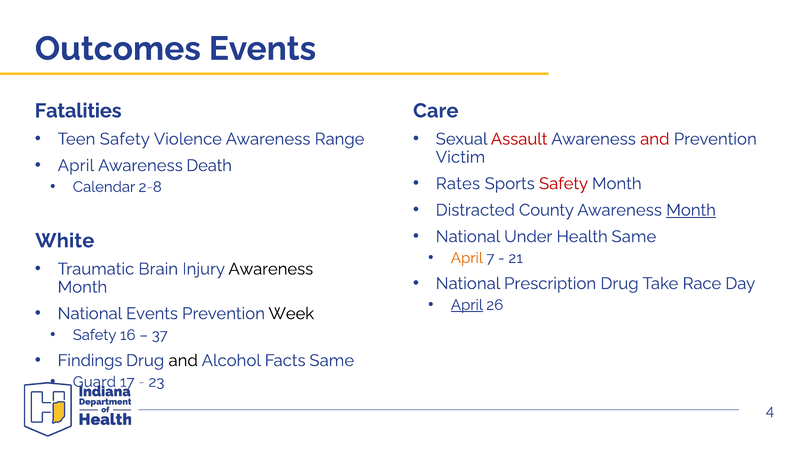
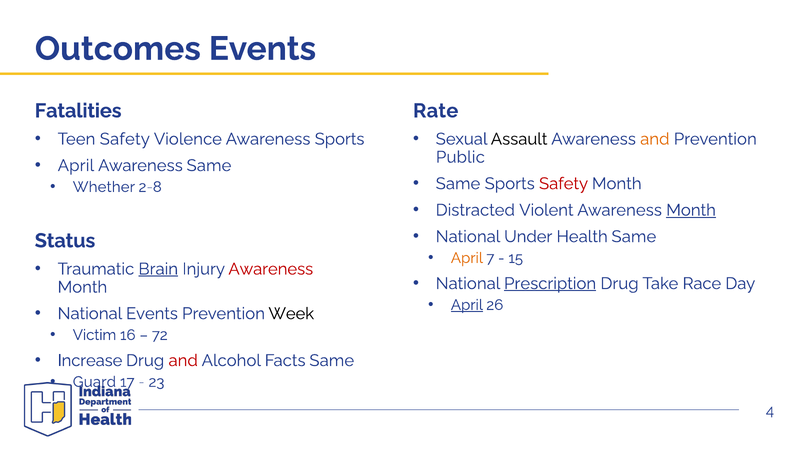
Care: Care -> Rate (436, 111)
Awareness Range: Range -> Sports (340, 139)
Assault colour: red -> black (519, 139)
and colour: red -> orange (655, 139)
Victim: Victim -> Public (460, 157)
Awareness Death: Death -> Same (209, 166)
Rates: Rates -> Same (458, 184)
Calendar: Calendar -> Whether (104, 187)
County: County -> Violent (546, 210)
White: White -> Status (65, 241)
21: 21 -> 15 (516, 258)
Brain underline: none -> present (158, 269)
Awareness colour: black -> red (271, 269)
Prescription underline: none -> present (550, 284)
Safety: Safety -> Victim (95, 335)
37: 37 -> 72 (160, 335)
Findings: Findings -> Increase (90, 361)
and colour: black -> red (183, 361)
